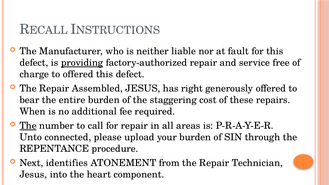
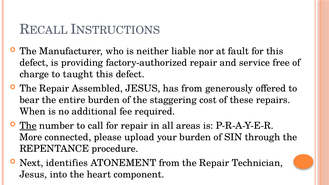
providing underline: present -> none (82, 63)
to offered: offered -> taught (78, 74)
has right: right -> from (192, 89)
Unto: Unto -> More (31, 137)
